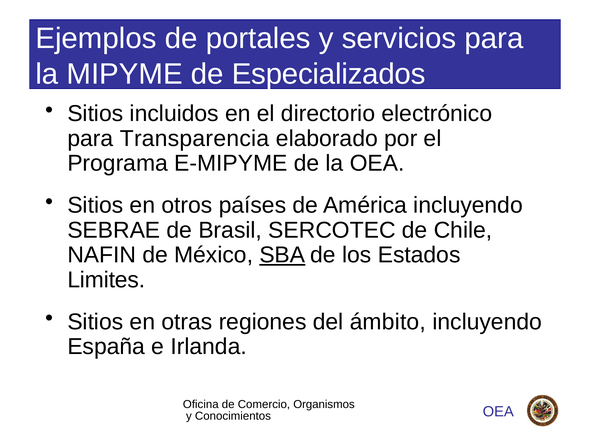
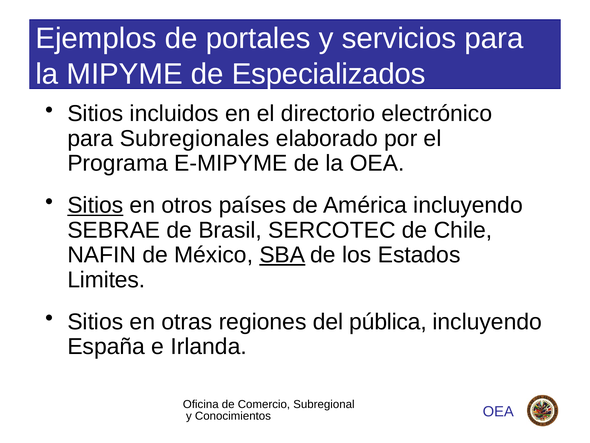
Transparencia: Transparencia -> Subregionales (194, 138)
Sitios underline: none -> present (95, 205)
ámbito: ámbito -> pública (388, 321)
Organismos: Organismos -> Subregional (324, 404)
